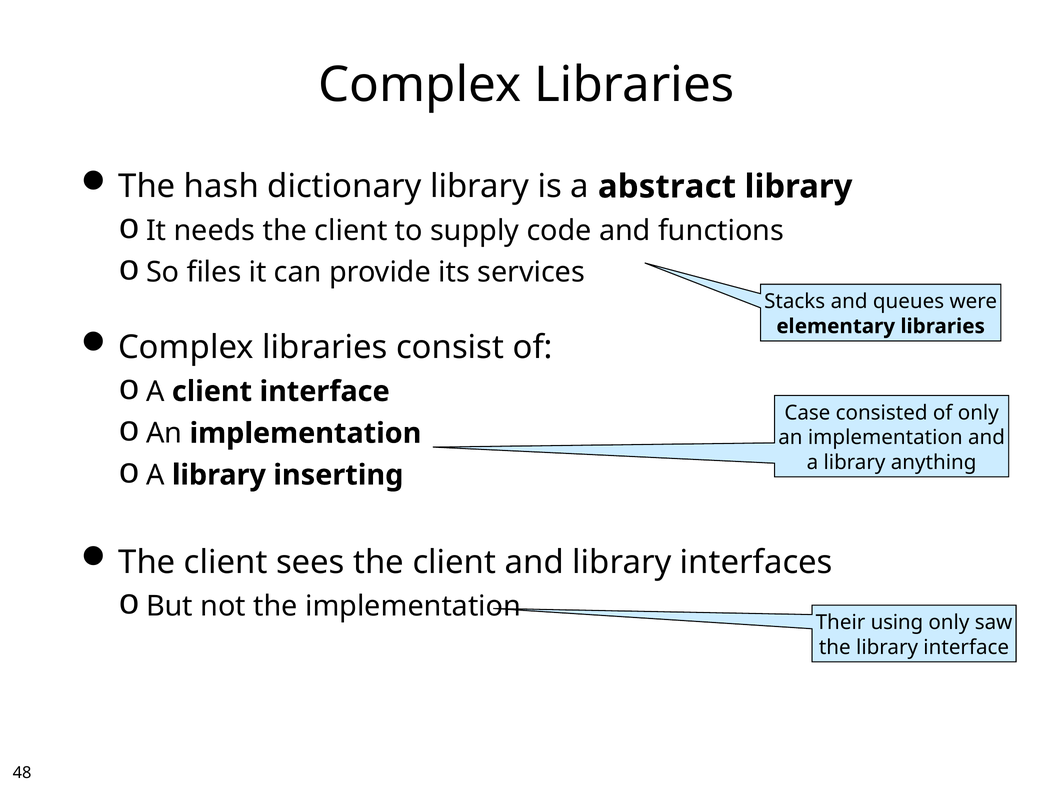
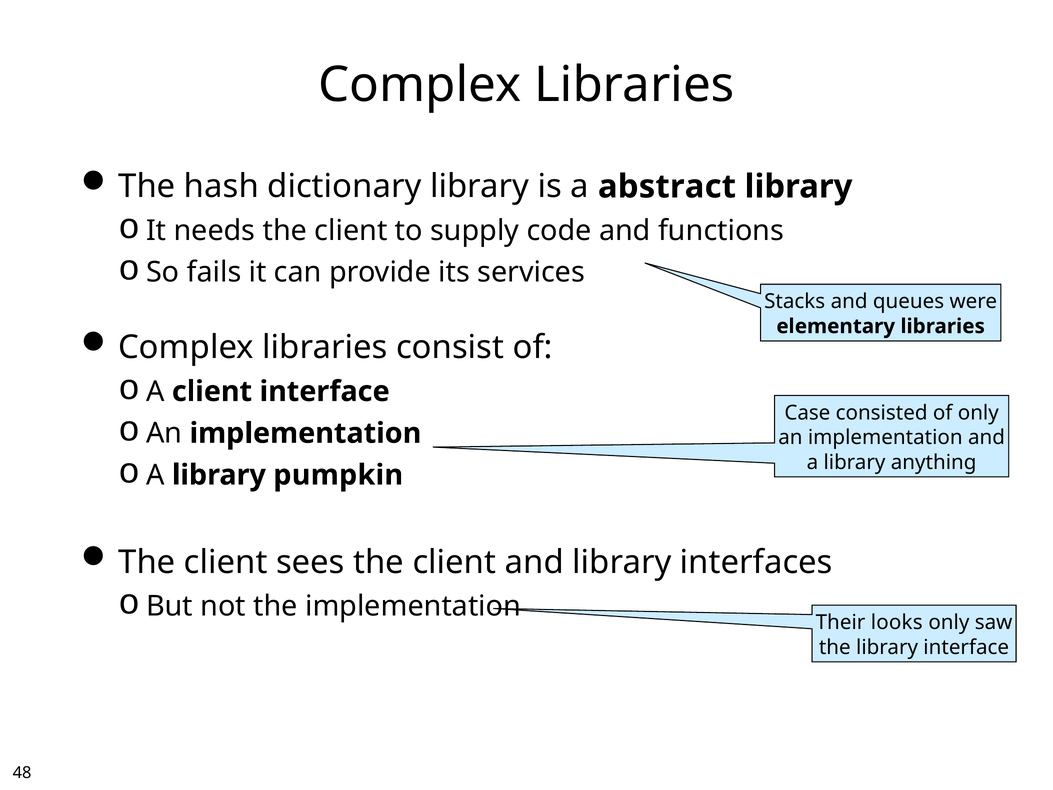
files: files -> fails (214, 272)
inserting: inserting -> pumpkin (338, 475)
using: using -> looks (897, 622)
